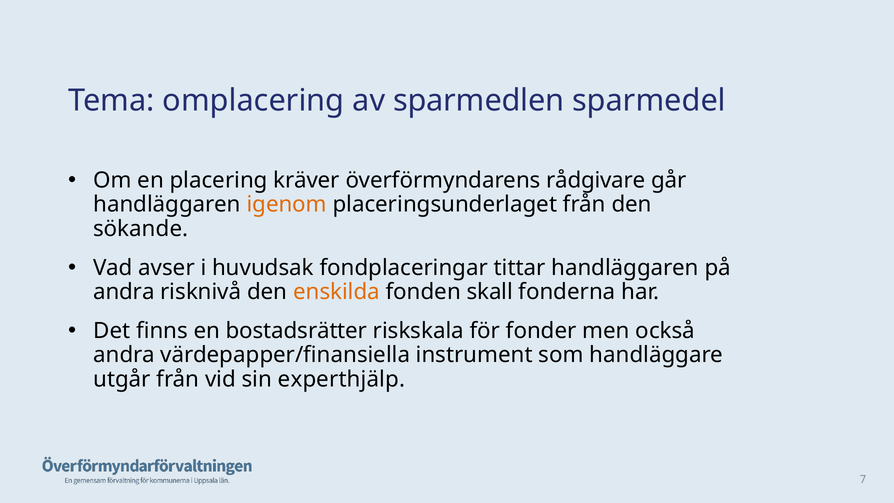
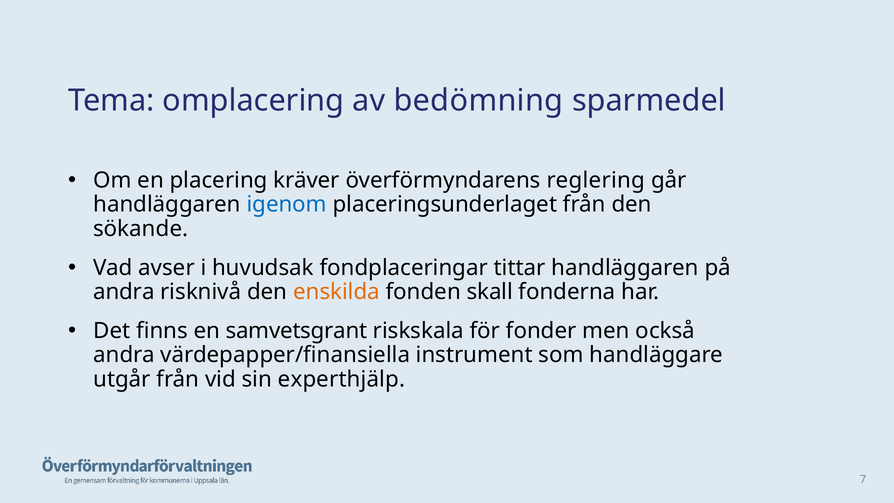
sparmedlen: sparmedlen -> bedömning (478, 101)
rådgivare: rådgivare -> reglering (596, 180)
igenom colour: orange -> blue (287, 205)
bostadsrätter: bostadsrätter -> samvetsgrant (297, 331)
